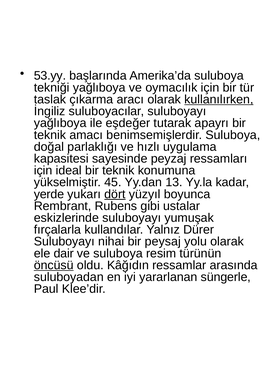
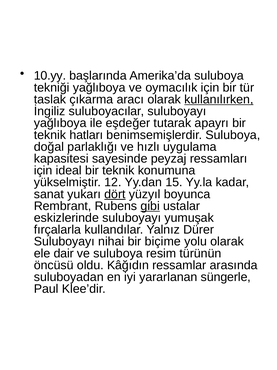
53.yy: 53.yy -> 10.yy (50, 76)
amacı: amacı -> hatları (86, 135)
45: 45 -> 12 (113, 182)
13: 13 -> 15 (174, 182)
yerde: yerde -> sanat (49, 194)
gibi underline: none -> present (150, 206)
peysaj: peysaj -> biçime (163, 241)
öncüsü underline: present -> none (54, 265)
